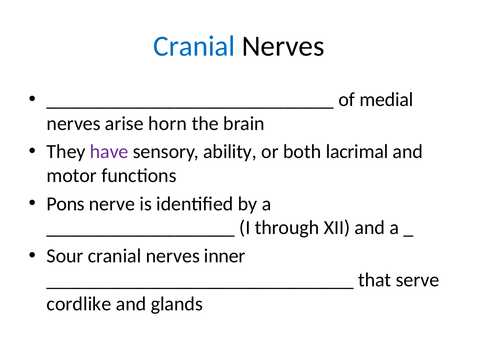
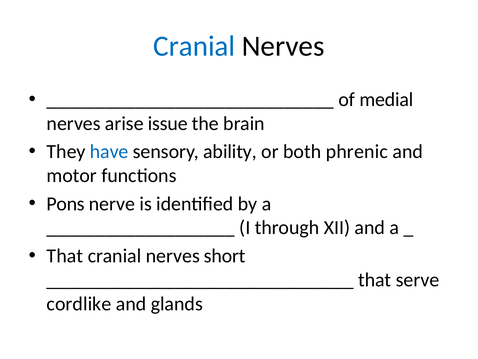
horn: horn -> issue (168, 123)
have colour: purple -> blue (109, 151)
lacrimal: lacrimal -> phrenic (357, 151)
Sour: Sour -> That (65, 256)
inner: inner -> short (225, 256)
